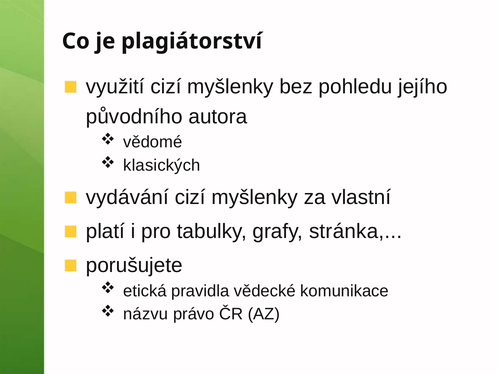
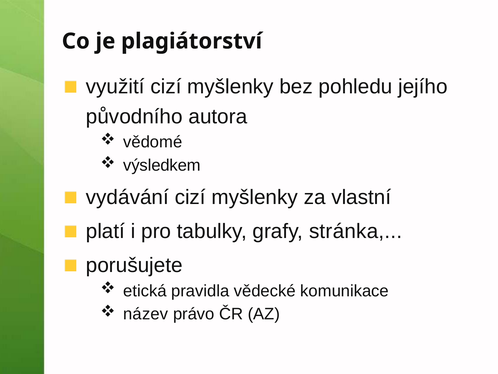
klasických: klasických -> výsledkem (162, 165)
názvu: názvu -> název (146, 314)
